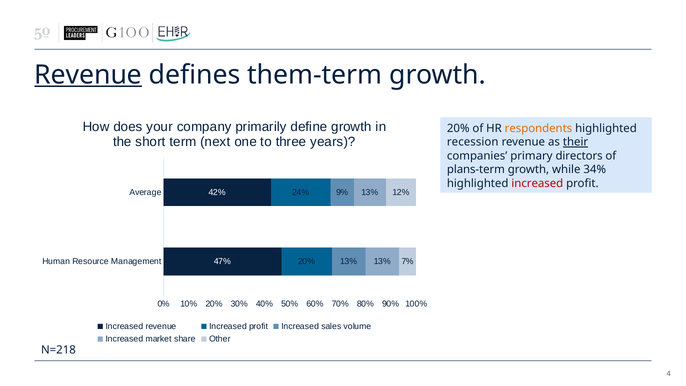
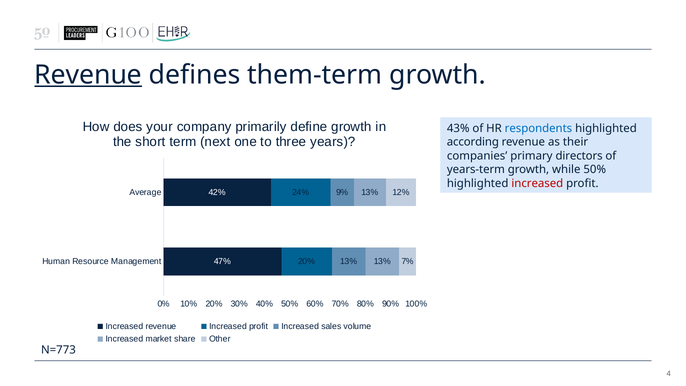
20%: 20% -> 43% (458, 128)
respondents colour: orange -> blue (538, 128)
recession: recession -> according (473, 142)
their underline: present -> none (576, 142)
plans-term: plans-term -> years-term (476, 169)
while 34%: 34% -> 50% (595, 169)
N=218: N=218 -> N=773 (58, 350)
